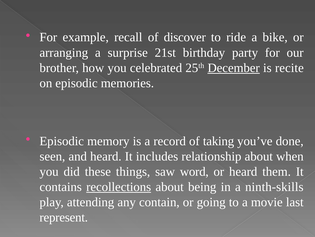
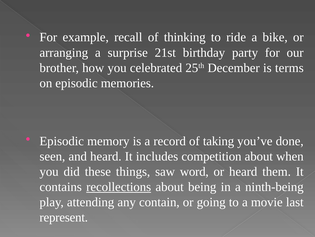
discover: discover -> thinking (185, 37)
December underline: present -> none (234, 68)
recite: recite -> terms (289, 68)
relationship: relationship -> competition (211, 156)
ninth-skills: ninth-skills -> ninth-being (274, 186)
